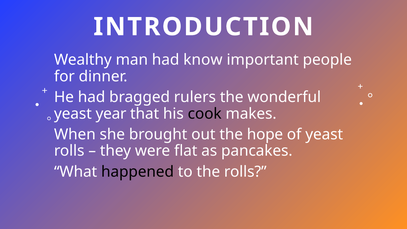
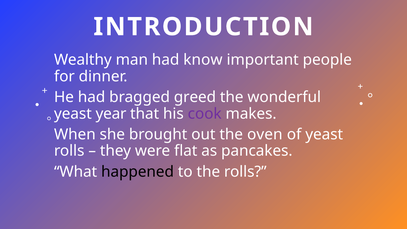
rulers: rulers -> greed (195, 97)
cook colour: black -> purple (205, 114)
hope: hope -> oven (265, 134)
